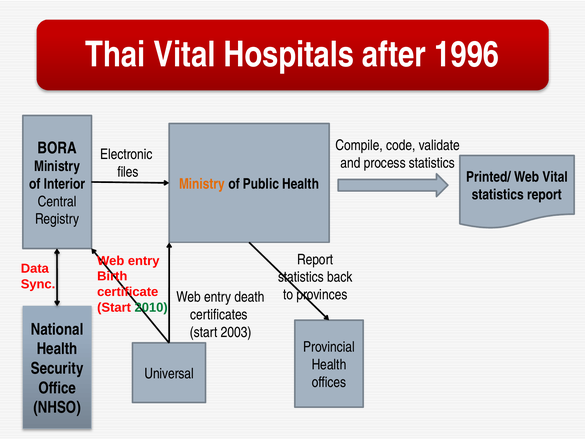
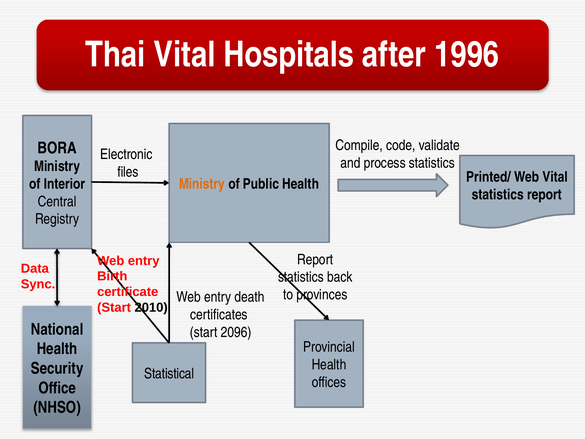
2010 colour: green -> black (151, 307)
2003: 2003 -> 2096 (236, 332)
Universal: Universal -> Statistical (169, 373)
